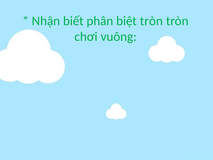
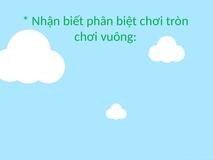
biệt tròn: tròn -> chơi (151, 21)
